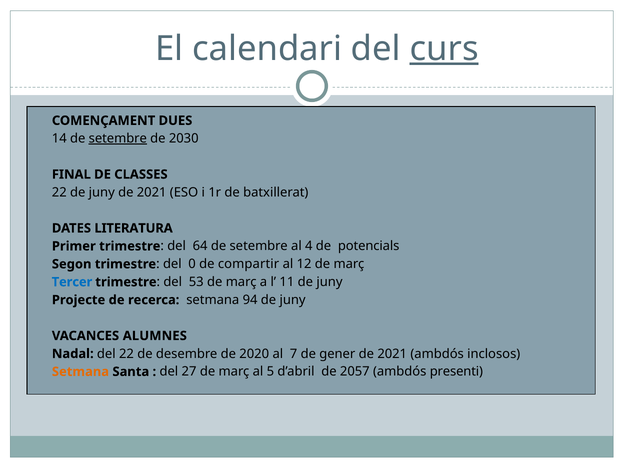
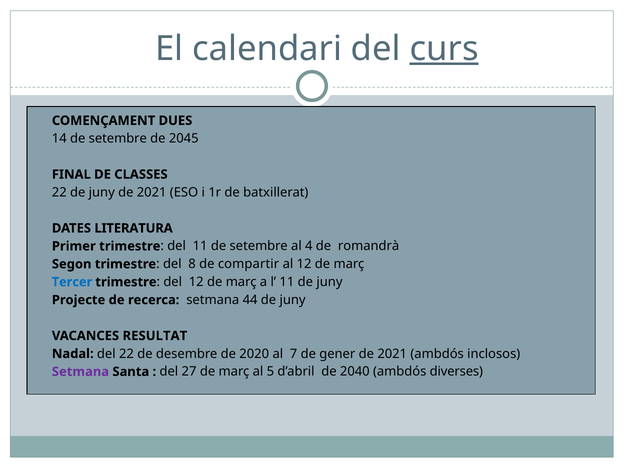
setembre underline: present -> none (118, 139)
2030: 2030 -> 2045 (184, 139)
del 64: 64 -> 11 (200, 246)
potencials: potencials -> romandrà (369, 246)
0: 0 -> 8 (192, 264)
del 53: 53 -> 12 (196, 282)
94: 94 -> 44 (250, 300)
ALUMNES: ALUMNES -> RESULTAT (155, 336)
Setmana colour: orange -> purple (80, 372)
2057: 2057 -> 2040 (355, 372)
presenti: presenti -> diverses (456, 372)
